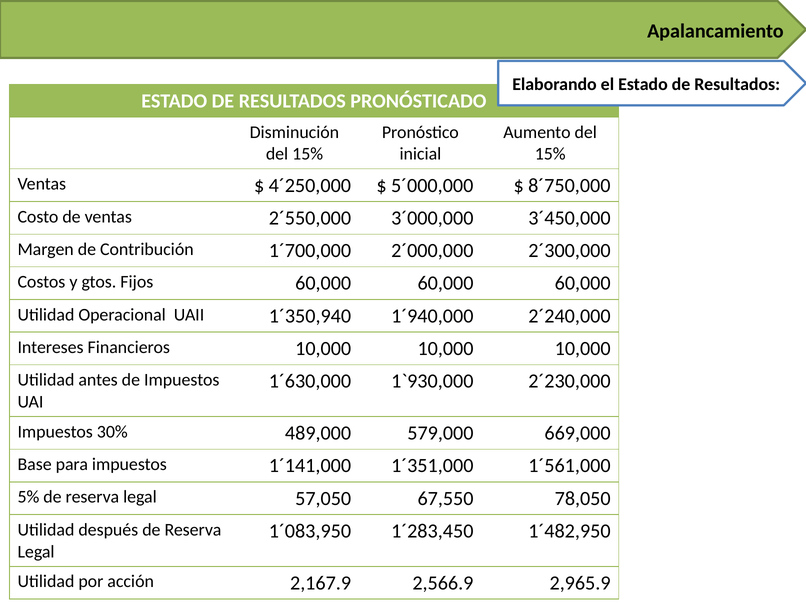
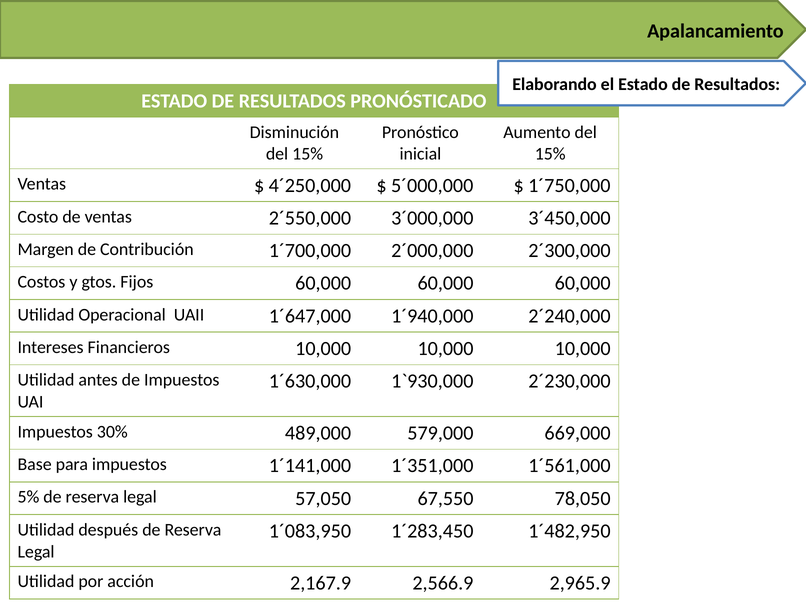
8´750,000: 8´750,000 -> 1´750,000 (569, 186)
1´350,940: 1´350,940 -> 1´647,000 (310, 316)
